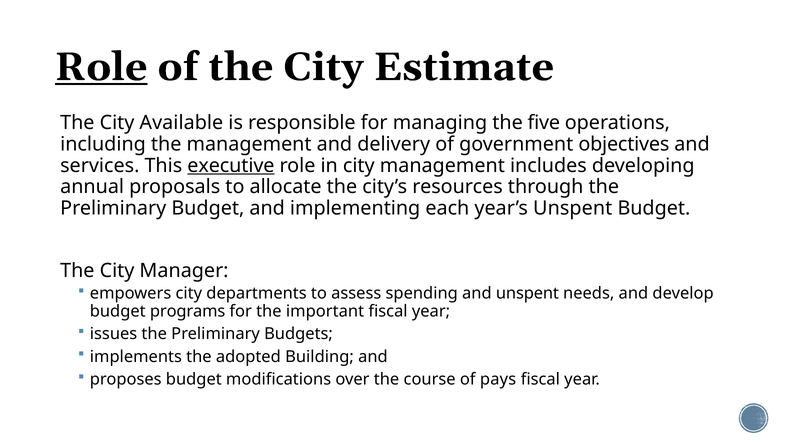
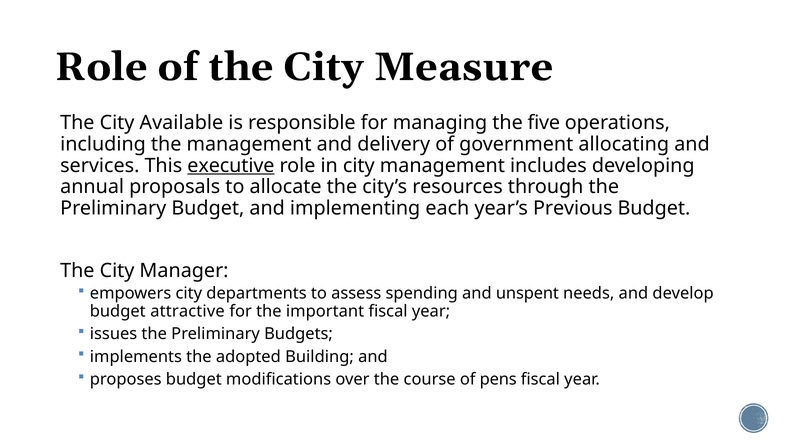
Role underline: present -> none (101, 67)
Estimate: Estimate -> Measure (464, 67)
objectives: objectives -> allocating (624, 144)
year’s Unspent: Unspent -> Previous (573, 208)
programs: programs -> attractive (188, 311)
pays: pays -> pens (498, 380)
